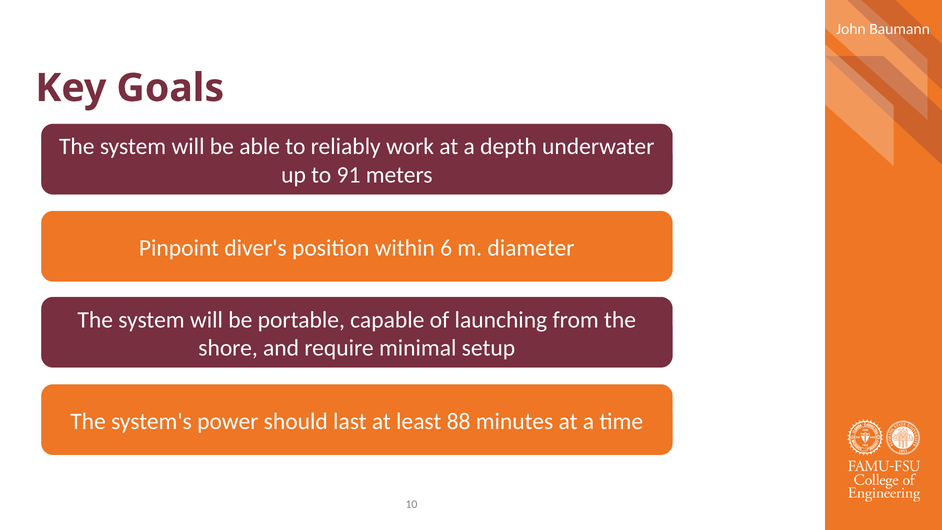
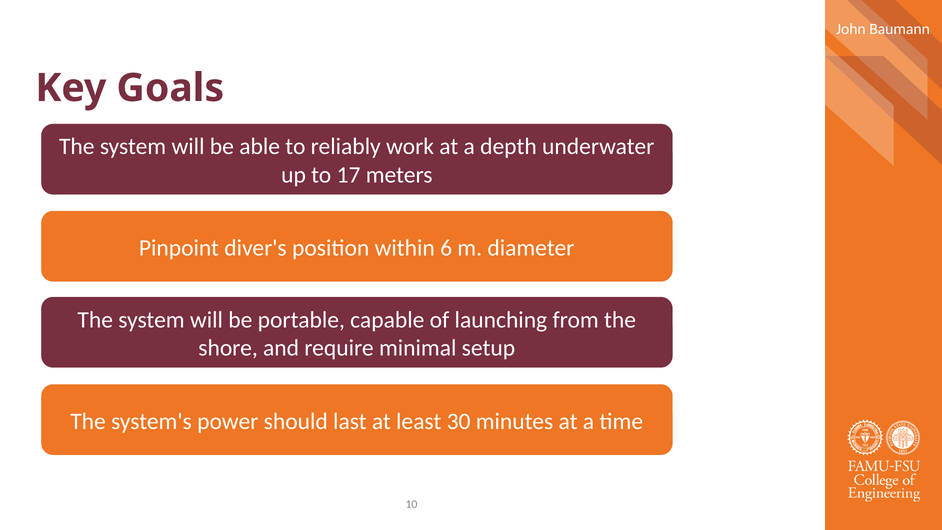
91: 91 -> 17 (349, 175)
88: 88 -> 30 (459, 421)
